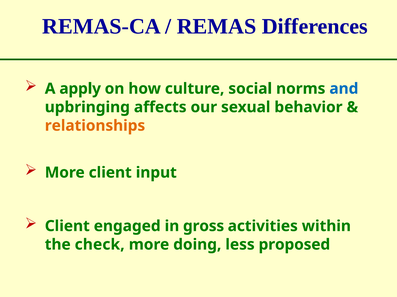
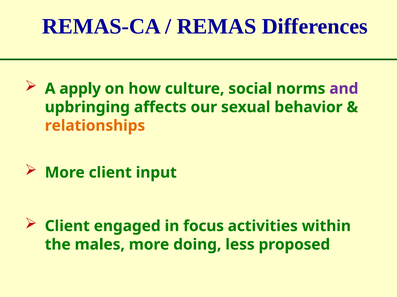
and colour: blue -> purple (344, 89)
gross: gross -> focus (204, 227)
check: check -> males (100, 245)
